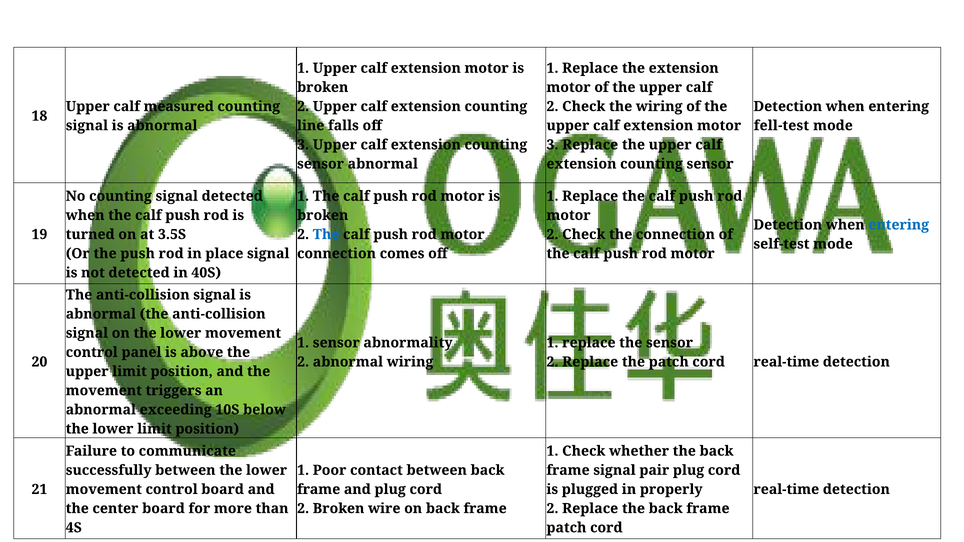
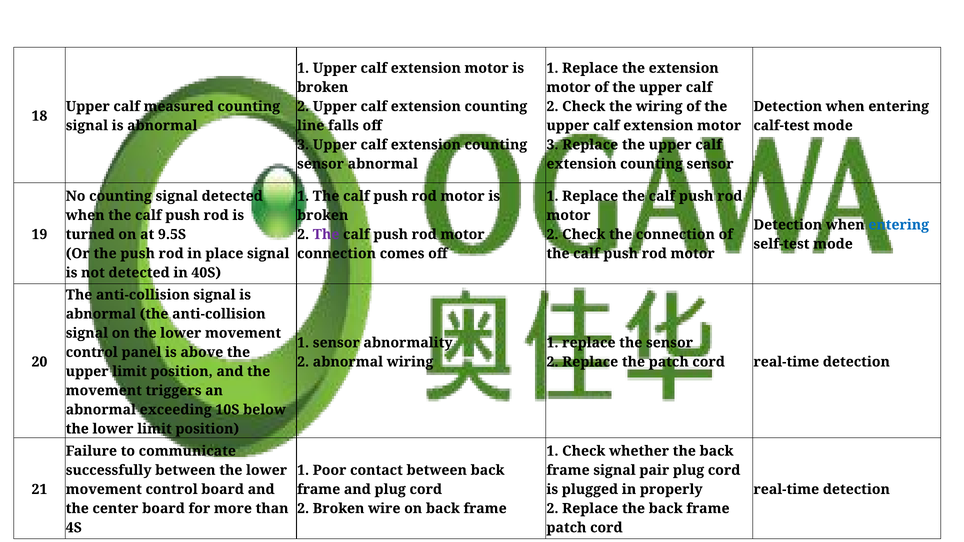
fell-test: fell-test -> calf-test (781, 126)
3.5S: 3.5S -> 9.5S (172, 235)
The colour: blue -> purple (326, 235)
